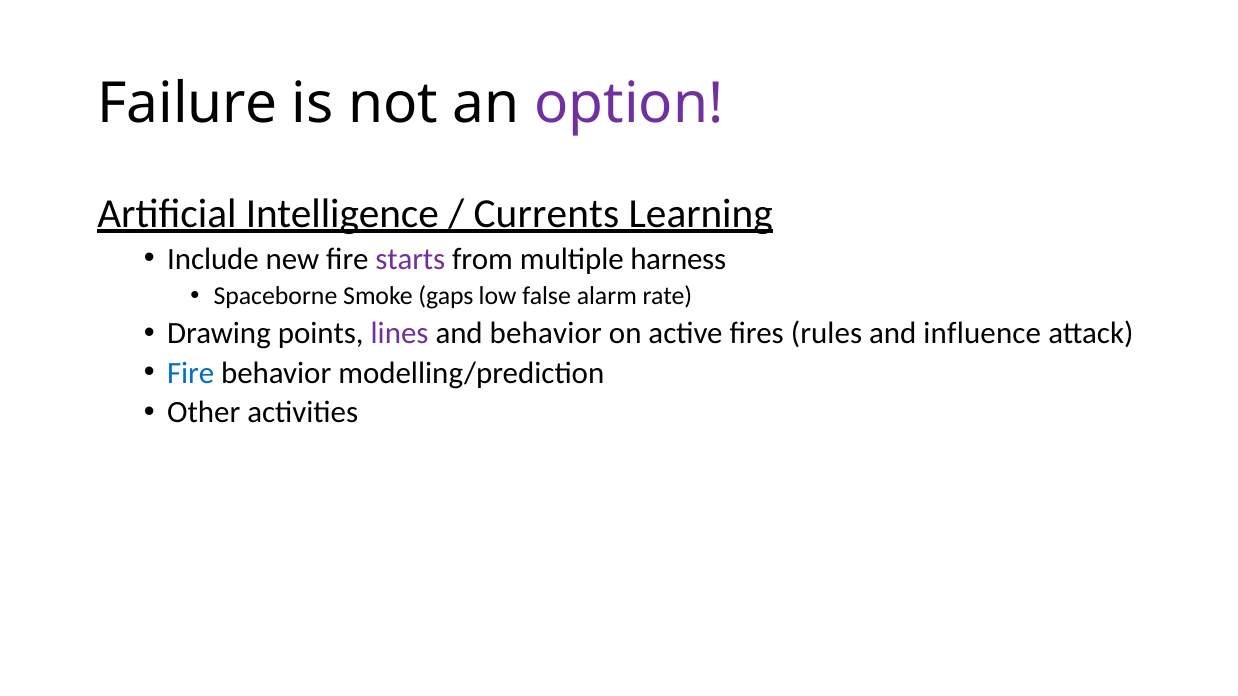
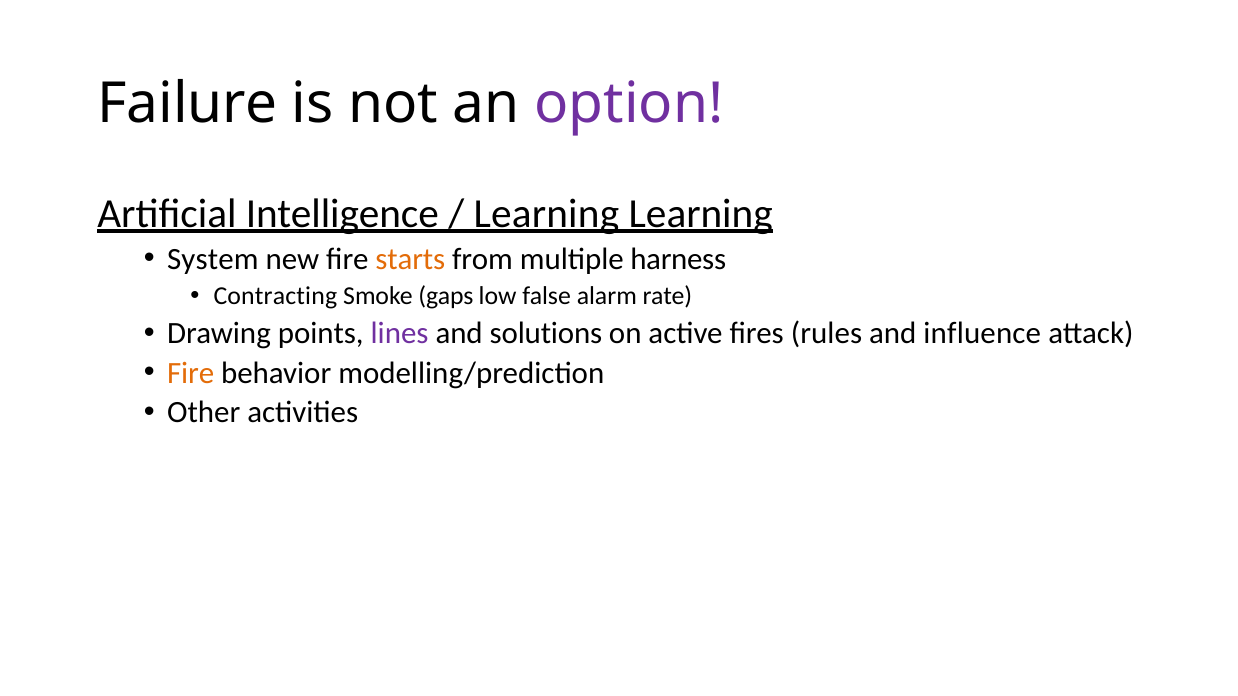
Currents: Currents -> Learning (546, 214)
Include: Include -> System (213, 259)
starts colour: purple -> orange (410, 259)
Spaceborne: Spaceborne -> Contracting (275, 296)
and behavior: behavior -> solutions (546, 333)
Fire colour: blue -> orange (191, 373)
